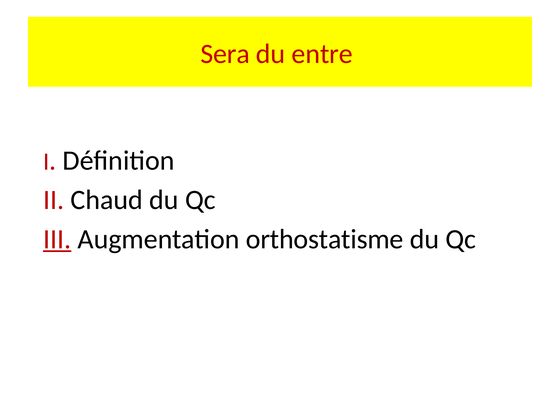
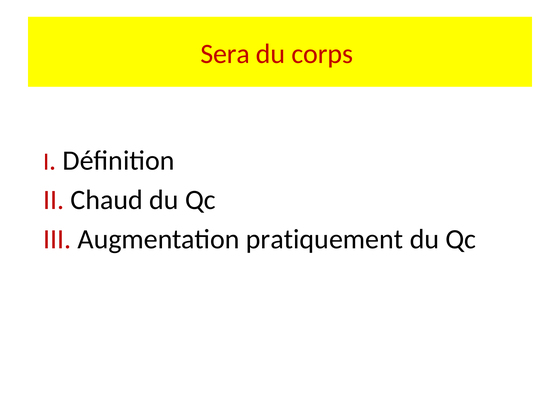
entre: entre -> corps (322, 54)
III underline: present -> none (57, 239)
orthostatisme: orthostatisme -> pratiquement (325, 239)
